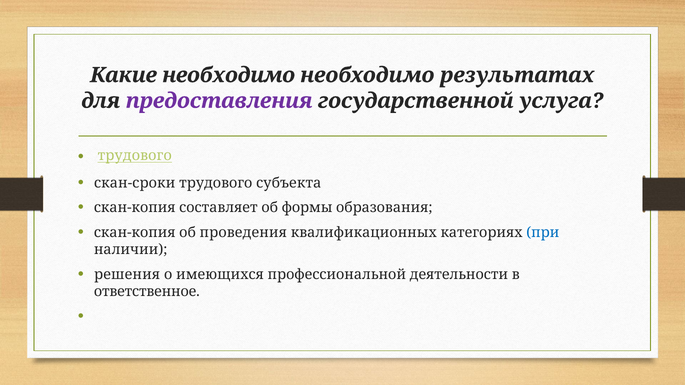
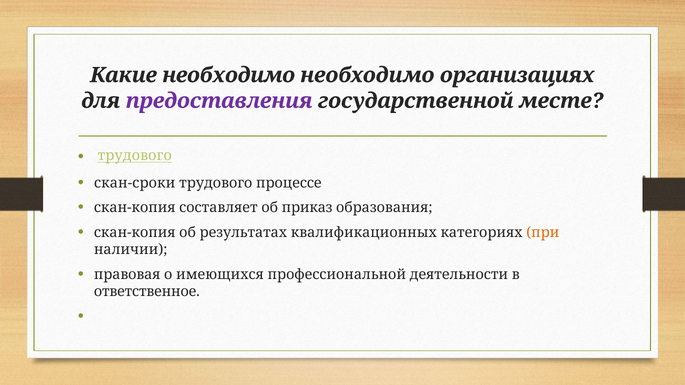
результатах: результатах -> организациях (517, 75)
услуга: услуга -> месте (561, 101)
субъекта: субъекта -> процессе (289, 183)
формы: формы -> приказ (307, 208)
проведения: проведения -> результатах (243, 233)
при colour: blue -> orange (543, 233)
решения: решения -> правовая (127, 275)
